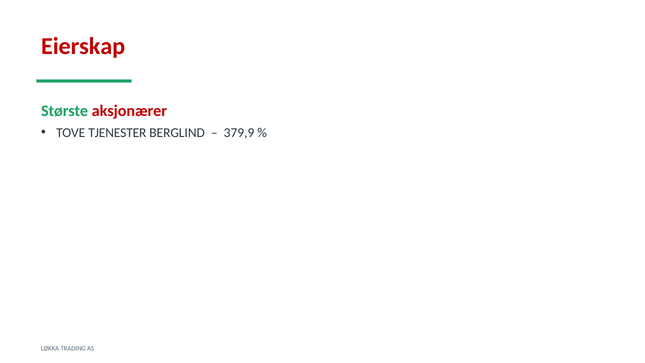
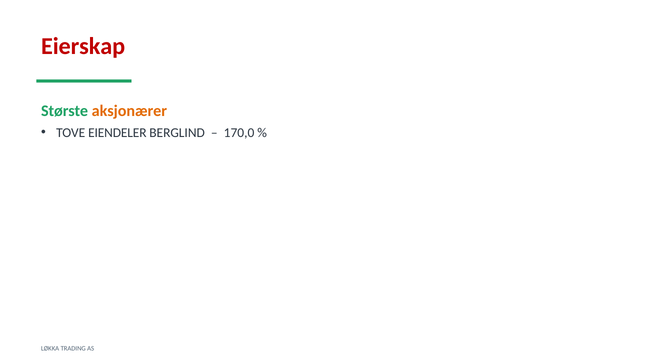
aksjonærer colour: red -> orange (129, 111)
TJENESTER: TJENESTER -> EIENDELER (117, 133)
379,9: 379,9 -> 170,0 (239, 133)
